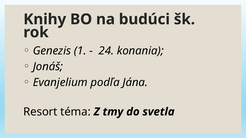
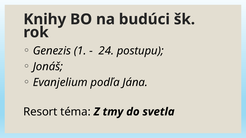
konania: konania -> postupu (140, 51)
